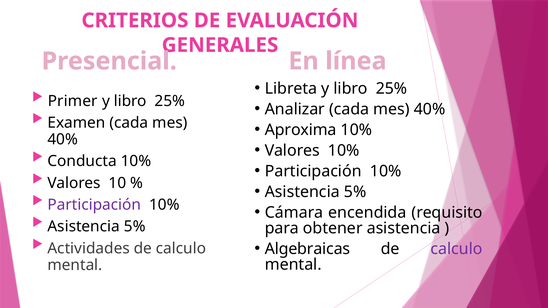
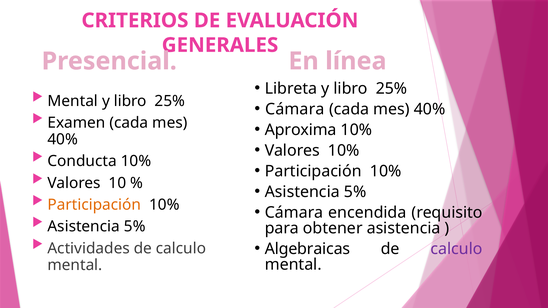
Primer: Primer -> Mental (73, 101)
Analizar: Analizar -> Cámara (295, 109)
Participación colour: purple -> orange (94, 205)
